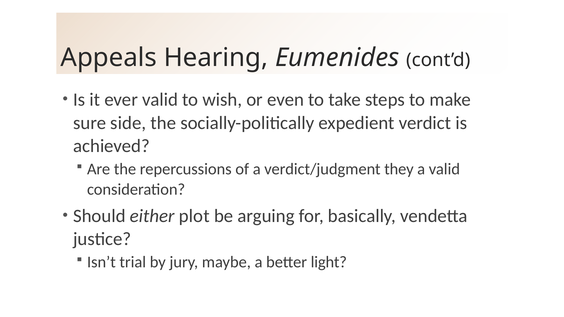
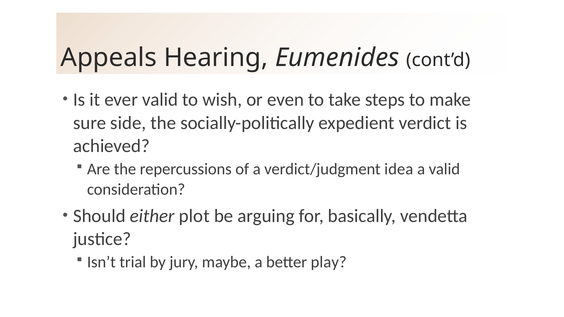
they: they -> idea (399, 169)
light: light -> play (329, 262)
